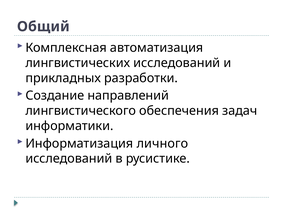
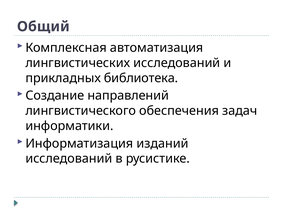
разработки: разработки -> библиотека (141, 78)
личного: личного -> изданий (162, 143)
